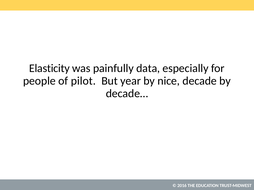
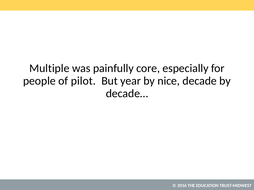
Elasticity: Elasticity -> Multiple (49, 69)
data: data -> core (148, 69)
